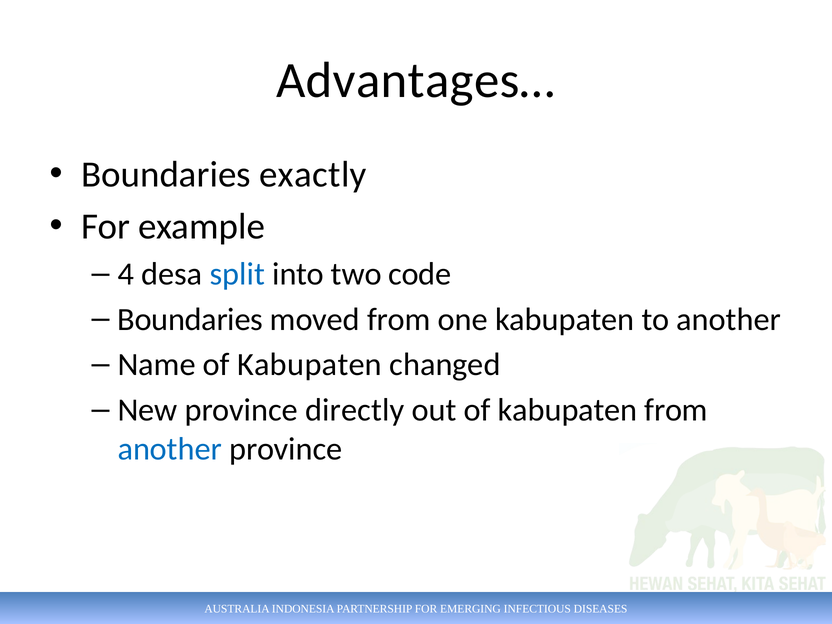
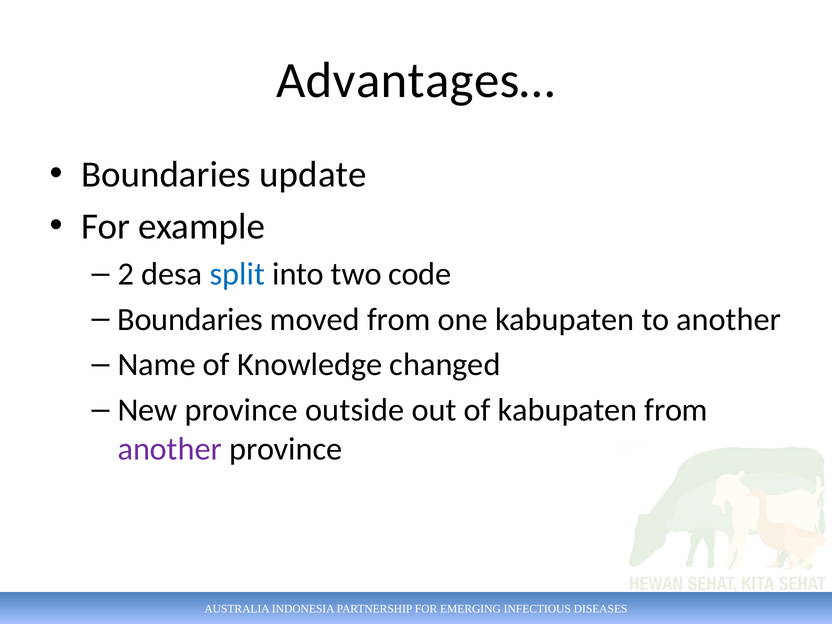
exactly: exactly -> update (313, 175)
4: 4 -> 2 (126, 274)
Name of Kabupaten: Kabupaten -> Knowledge (310, 365)
directly: directly -> outside (355, 410)
another colour: blue -> purple (170, 449)
